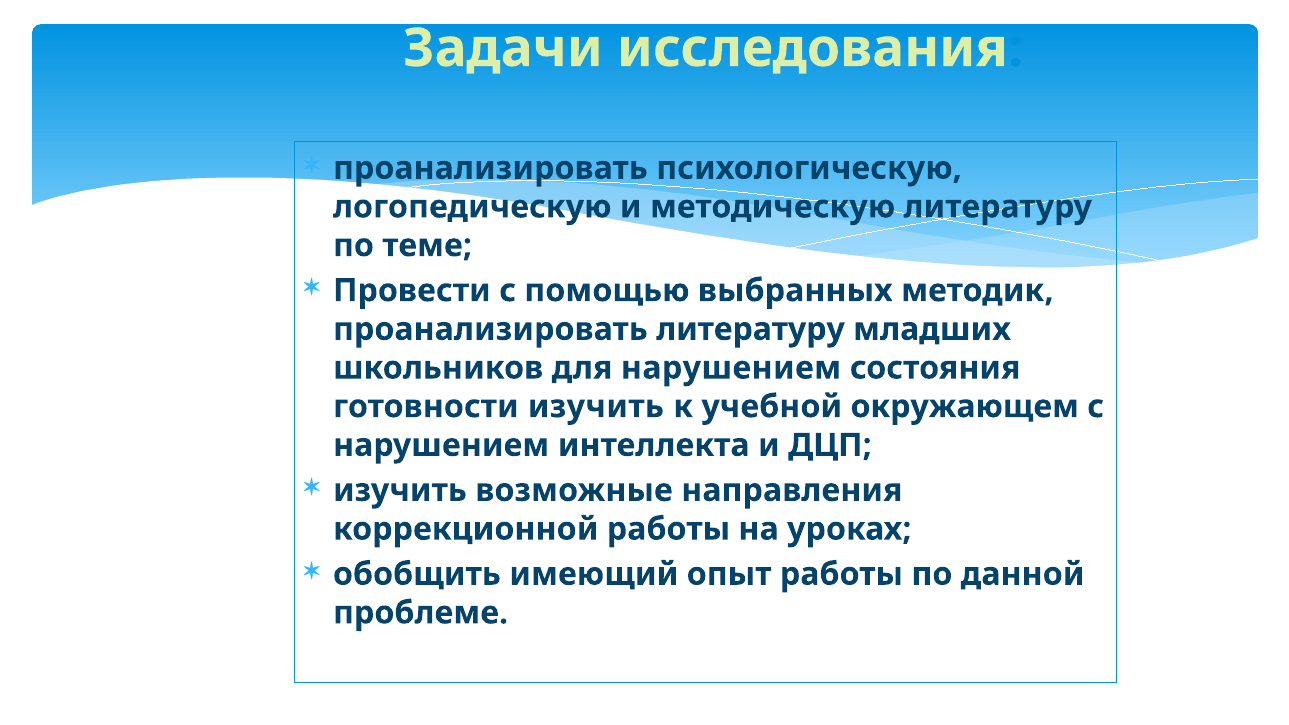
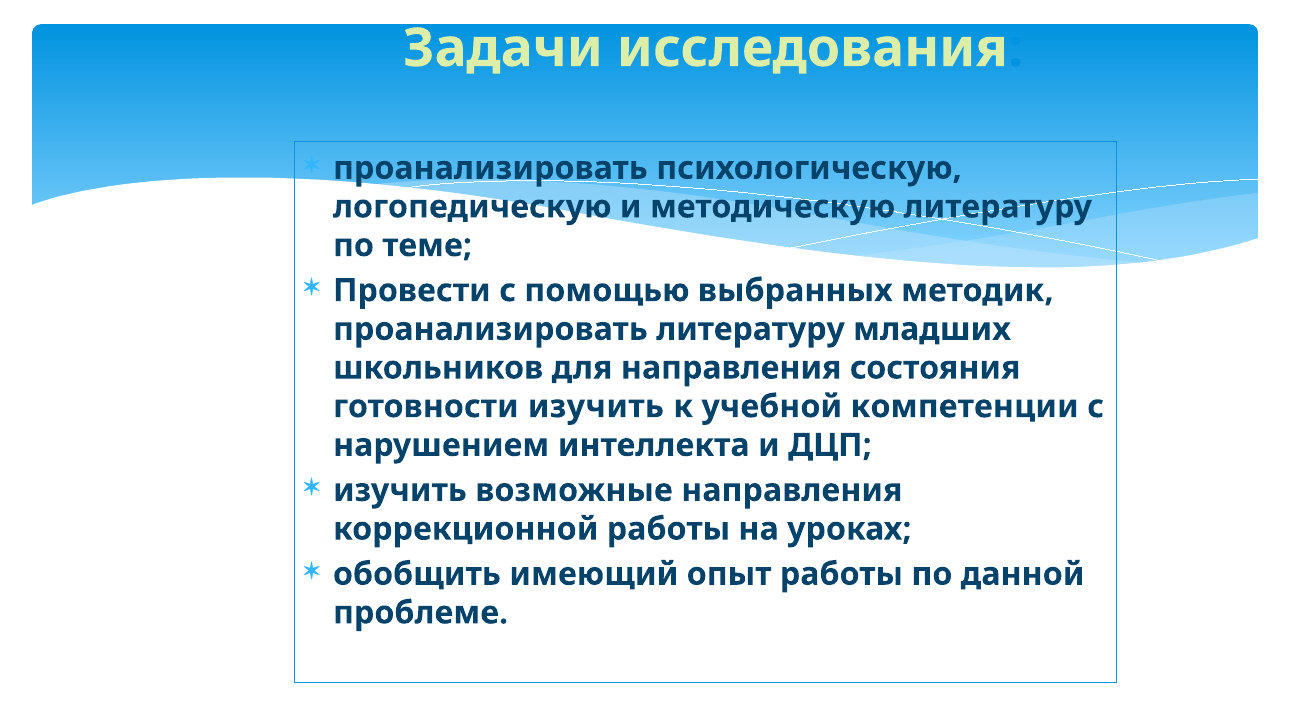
для нарушением: нарушением -> направления (731, 368)
окружающем: окружающем -> компетенции (965, 407)
